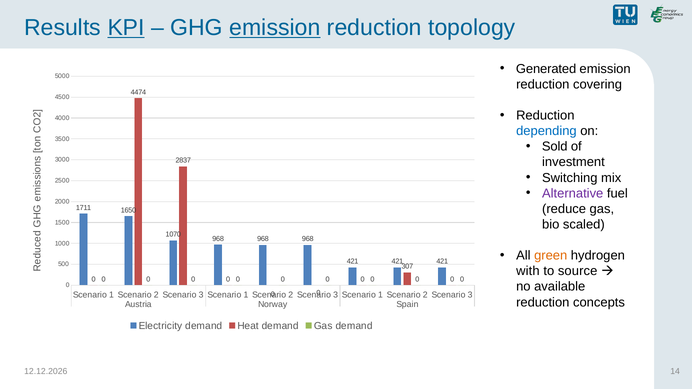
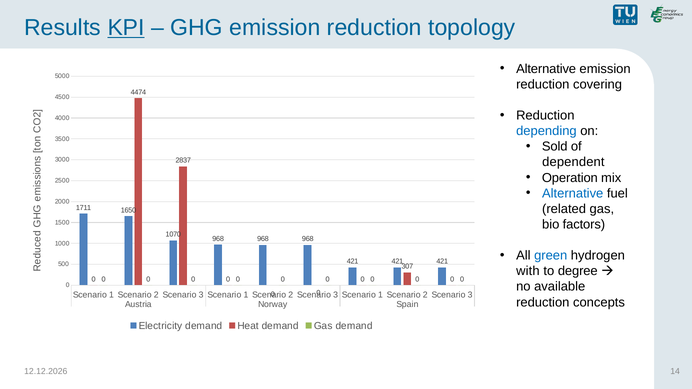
emission underline: present -> none (275, 28)
Generated: Generated -> Alternative (546, 69)
investment: investment -> dependent (573, 162)
Switching: Switching -> Operation (570, 178)
Alternative colour: purple -> blue (573, 193)
reduce: reduce -> related (564, 209)
scaled: scaled -> factors (584, 225)
green colour: orange -> blue (551, 256)
source: source -> degree (578, 271)
